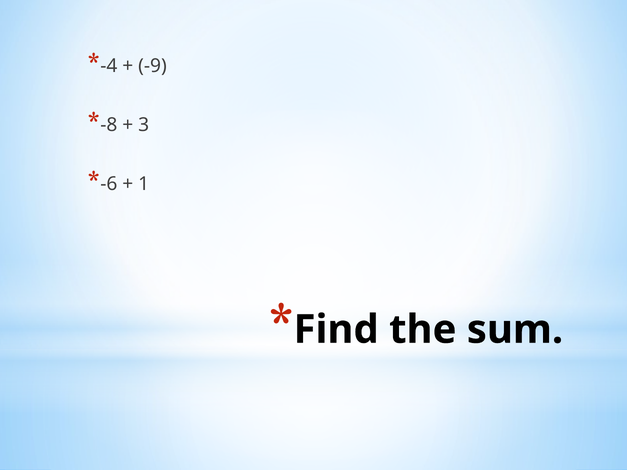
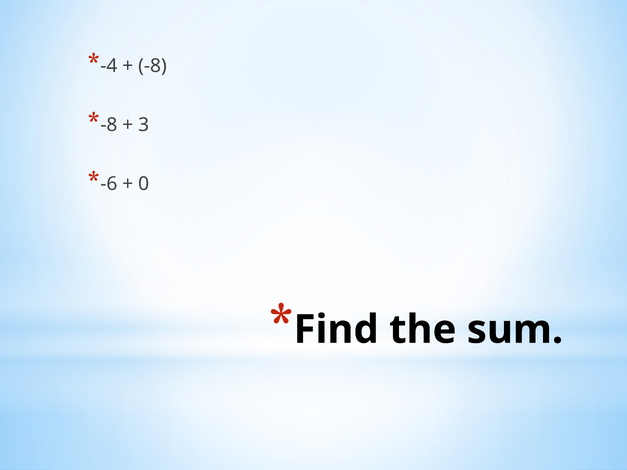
-9: -9 -> -8 (153, 66)
1: 1 -> 0 (144, 184)
